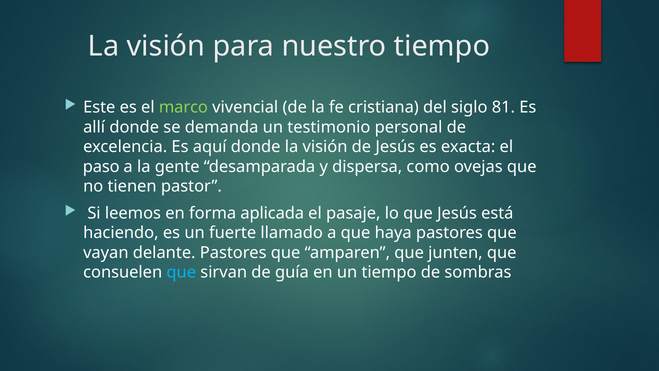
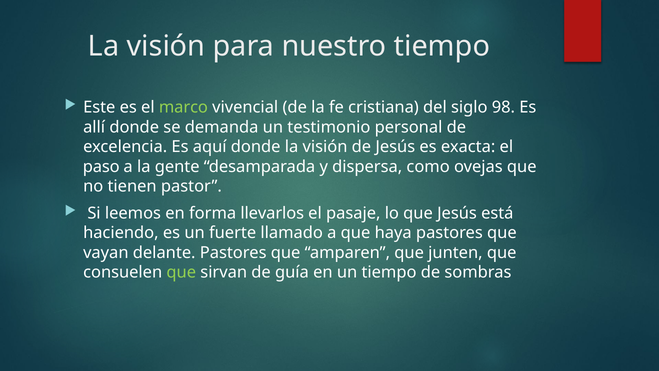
81: 81 -> 98 (503, 107)
aplicada: aplicada -> llevarlos (272, 213)
que colour: light blue -> light green (181, 272)
